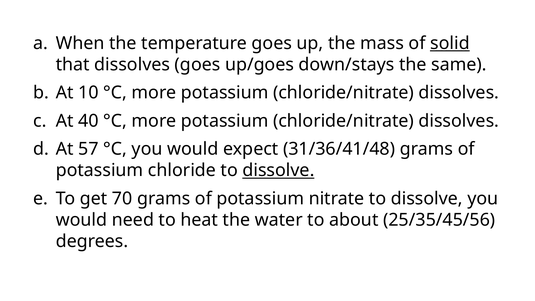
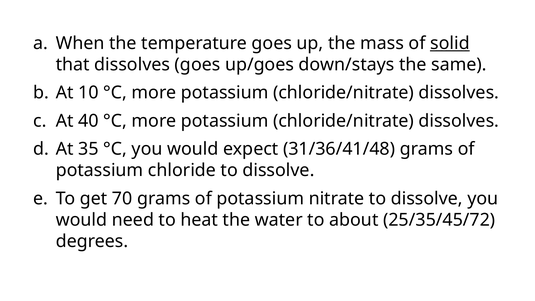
57: 57 -> 35 (88, 149)
dissolve underline: present -> none (278, 170)
25/35/45/56: 25/35/45/56 -> 25/35/45/72 (439, 220)
